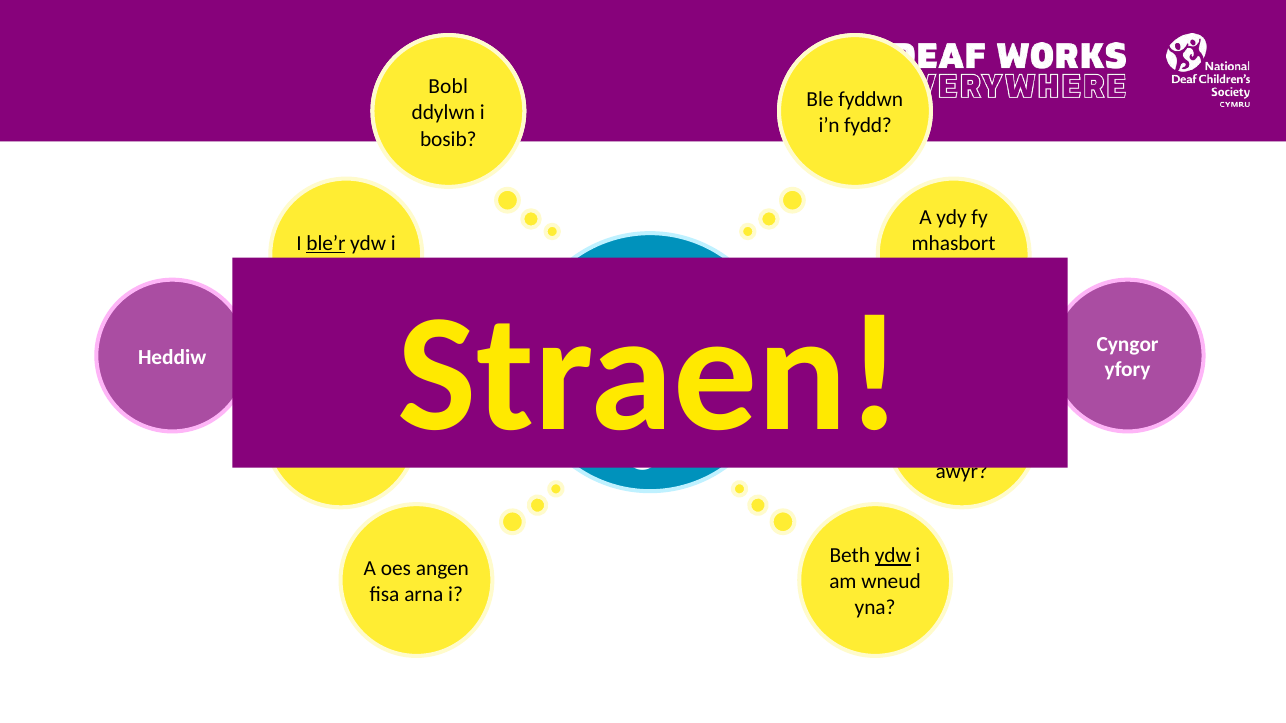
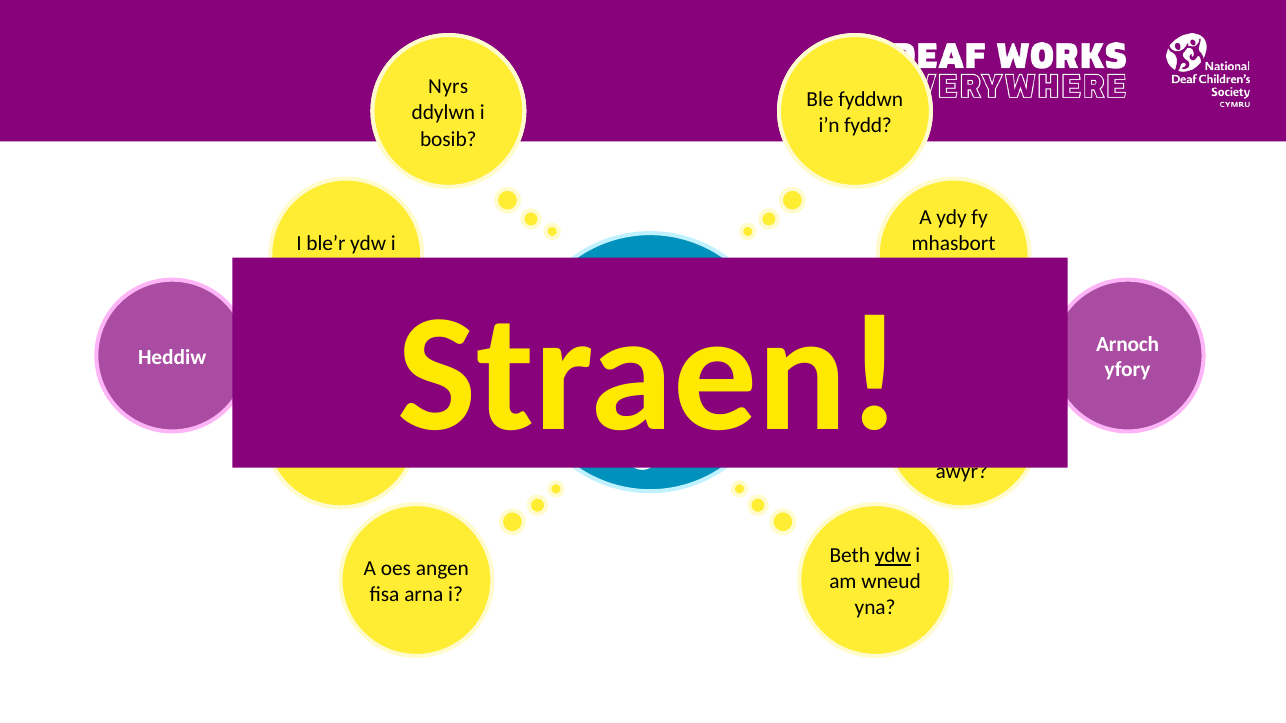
Bobl: Bobl -> Nyrs (448, 87)
ble’r underline: present -> none (326, 243)
Cyngor: Cyngor -> Arnoch (1128, 344)
